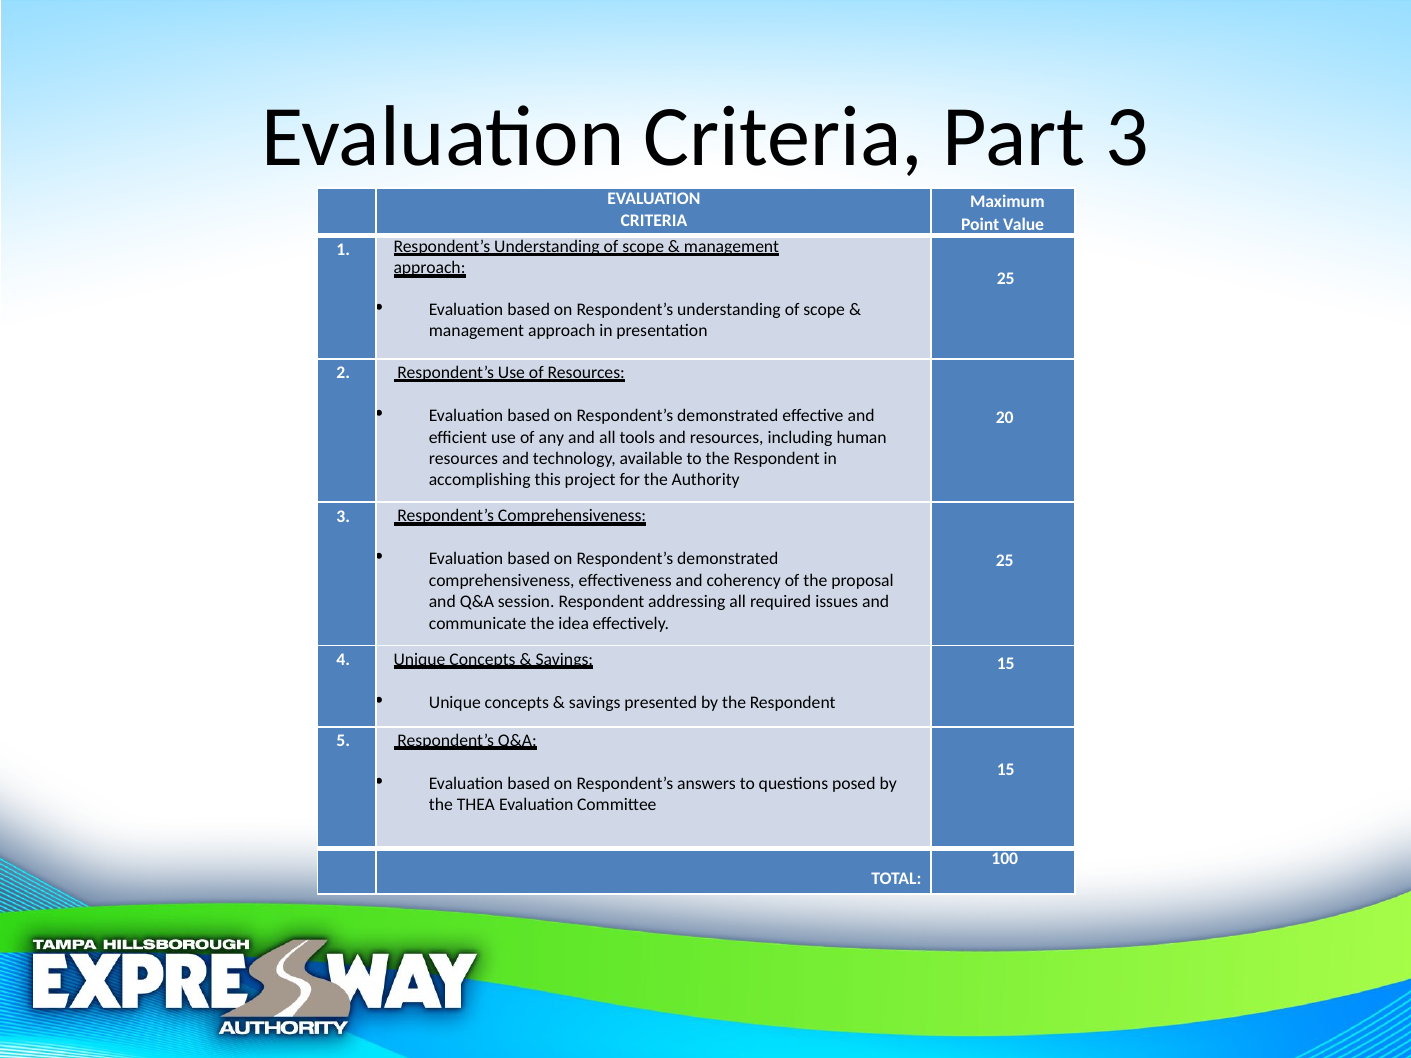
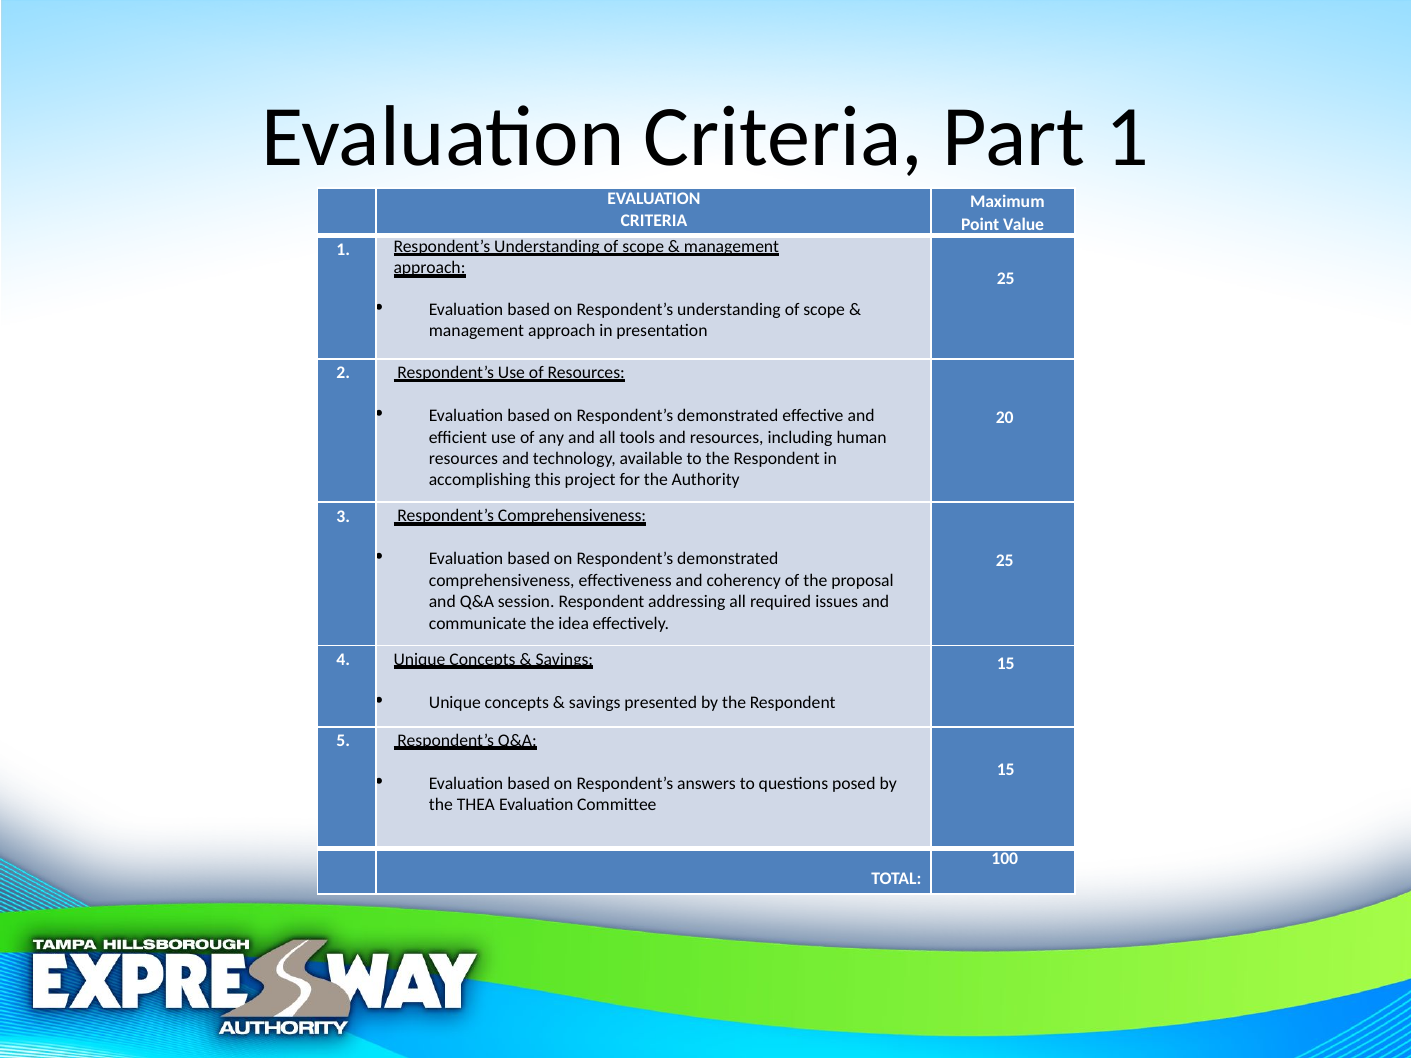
Part 3: 3 -> 1 (1127, 137)
